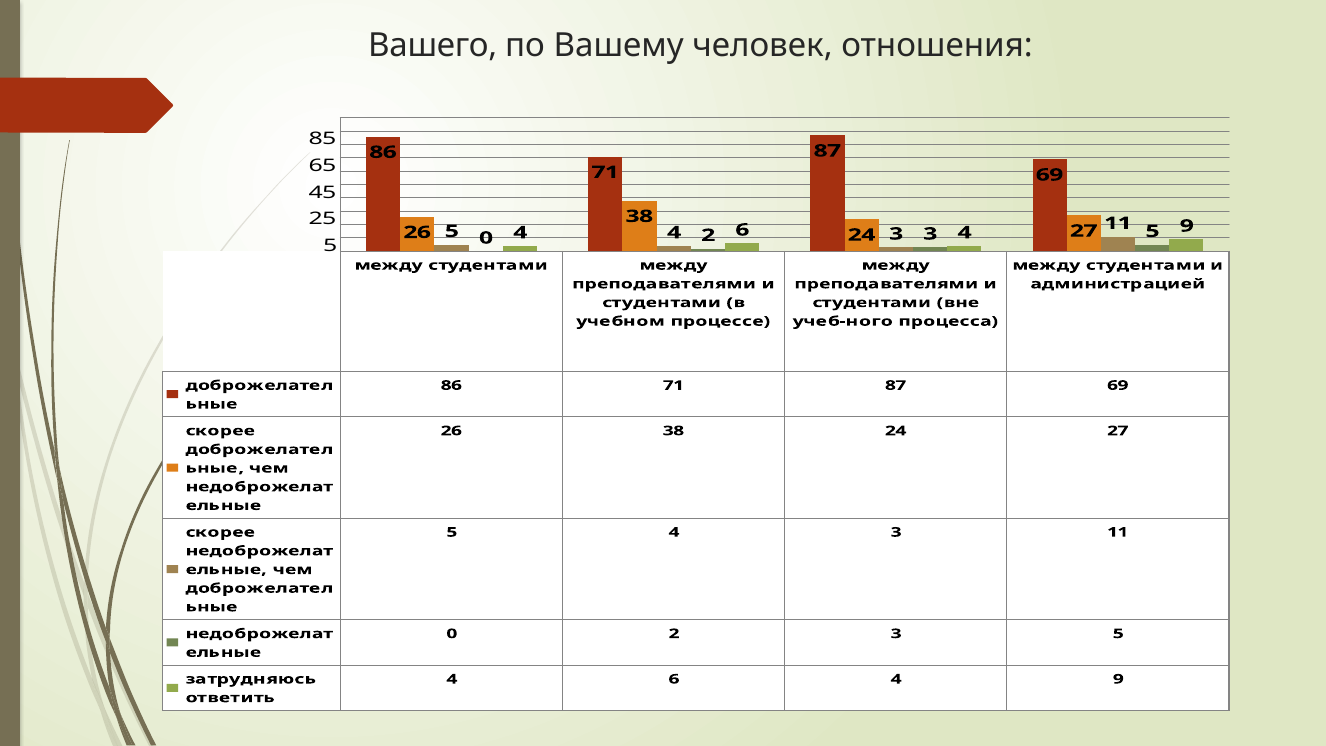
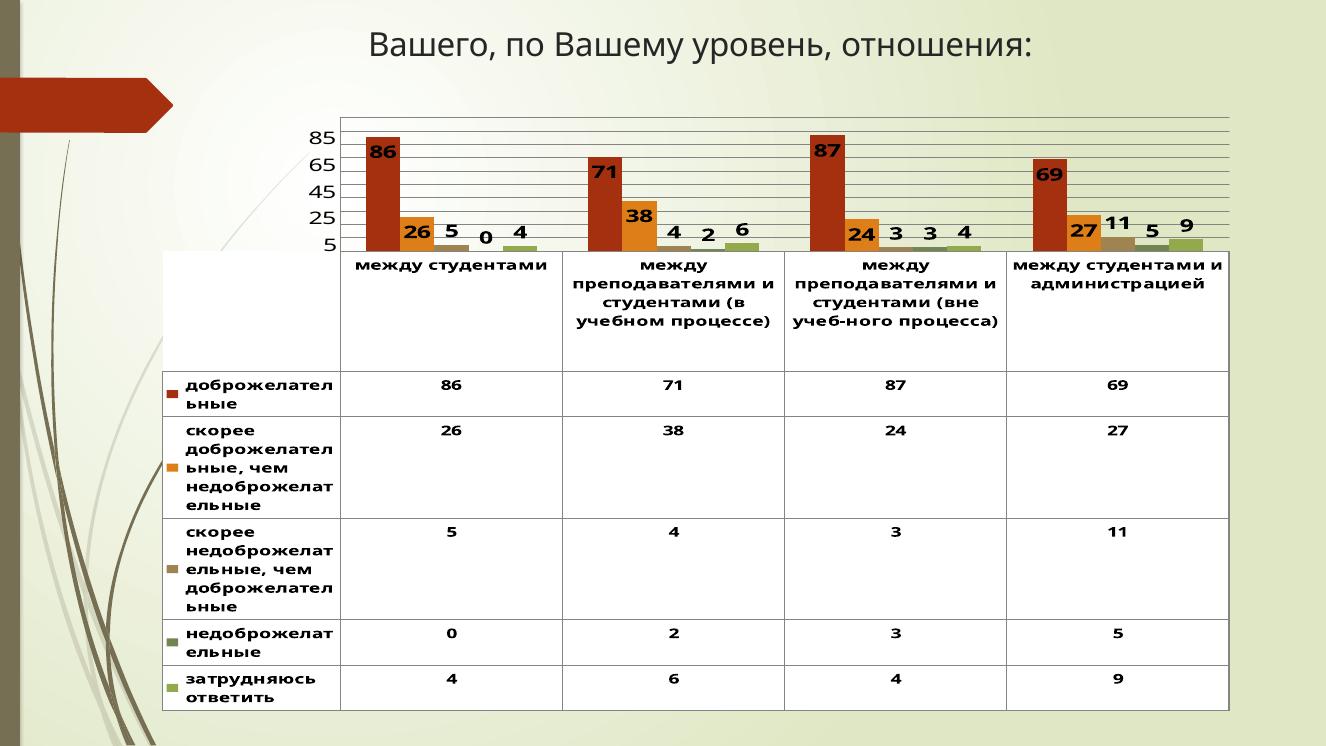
человек: человек -> уровень (763, 45)
